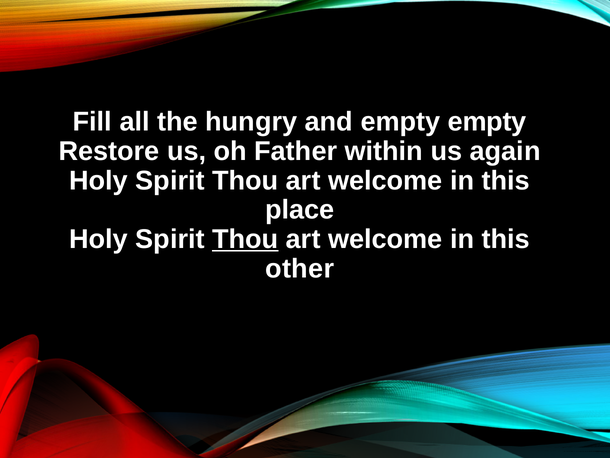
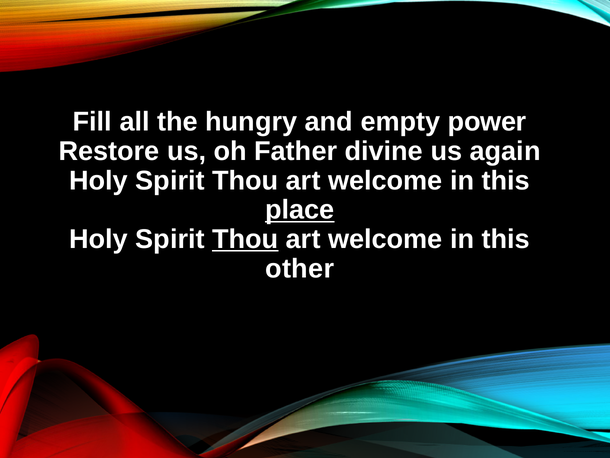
empty empty: empty -> power (487, 122)
within: within -> divine (384, 151)
place underline: none -> present (300, 210)
